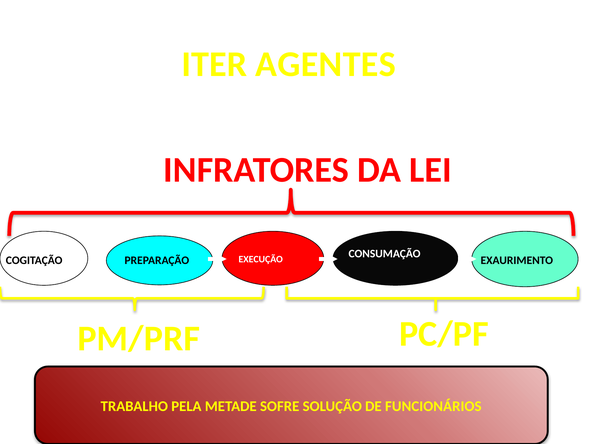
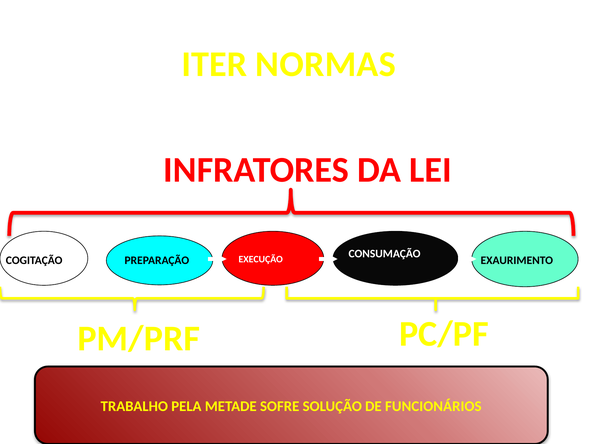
AGENTES: AGENTES -> NORMAS (326, 64)
